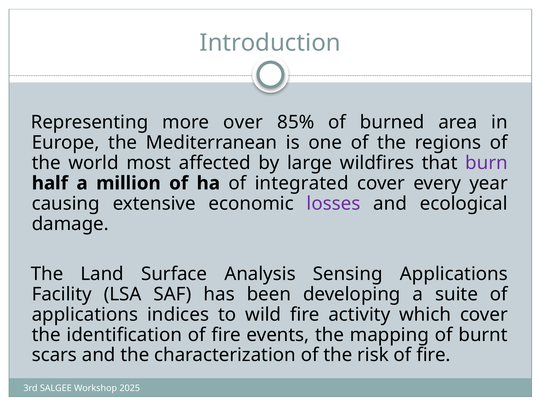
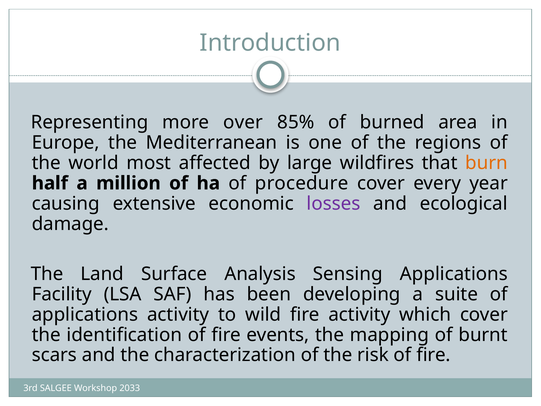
burn colour: purple -> orange (487, 163)
integrated: integrated -> procedure (302, 183)
applications indices: indices -> activity (178, 314)
2025: 2025 -> 2033 (130, 388)
